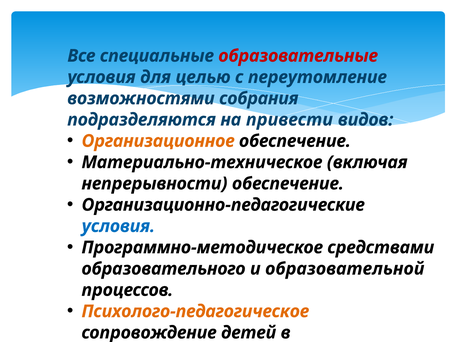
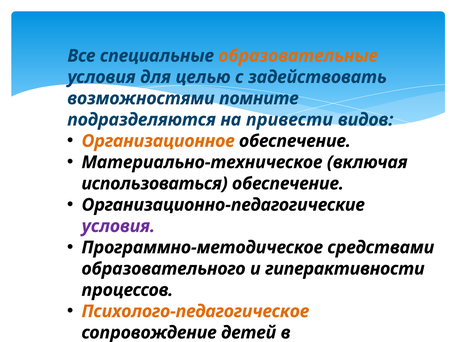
образовательные colour: red -> orange (298, 56)
переутомление: переутомление -> задействовать (317, 77)
собрания: собрания -> помните (259, 98)
непрерывности: непрерывности -> использоваться (155, 184)
условия colour: blue -> purple (118, 226)
образовательной: образовательной -> гиперактивности (345, 269)
